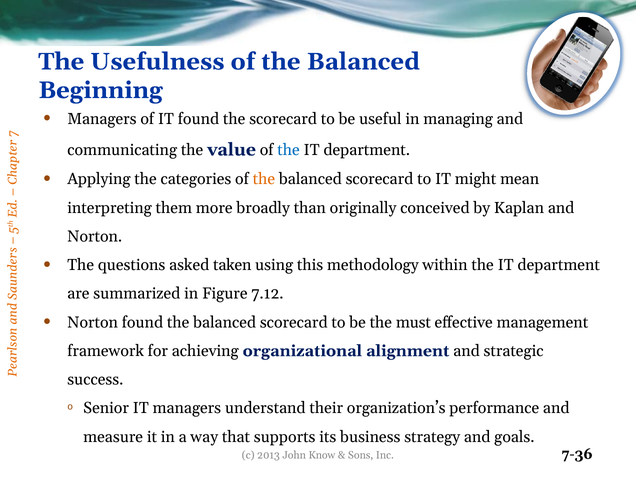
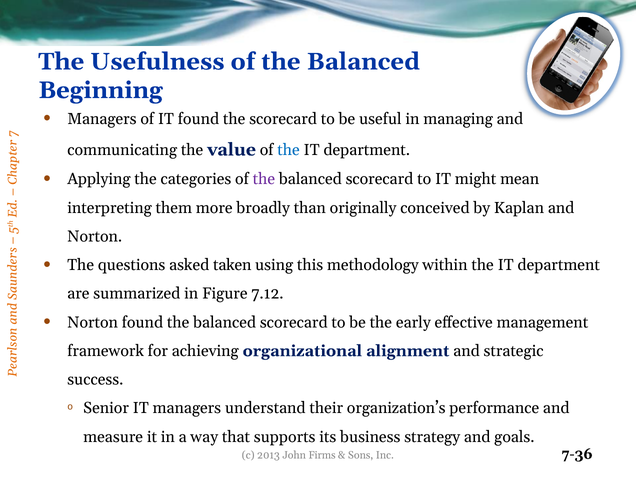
the colour: orange -> purple (264, 179)
must: must -> early (413, 322)
Know: Know -> Firms (322, 455)
